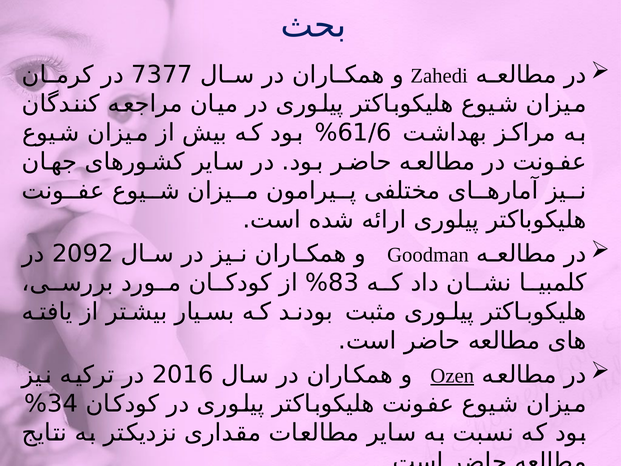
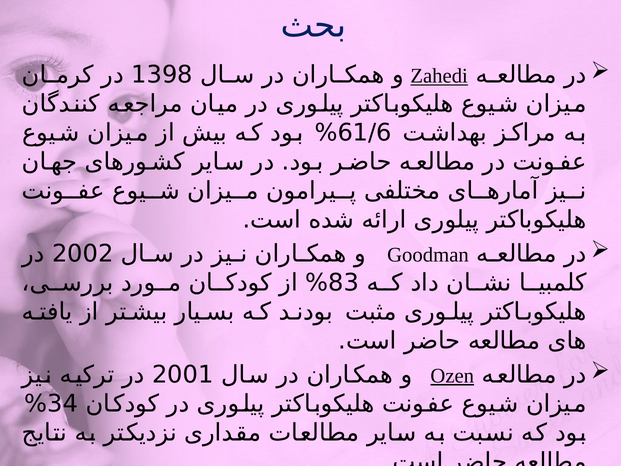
7377: 7377 -> 1398 (162, 75)
Zahedi underline: none -> present (439, 76)
2092: 2092 -> 2002 (83, 254)
2016: 2016 -> 2001 (183, 375)
